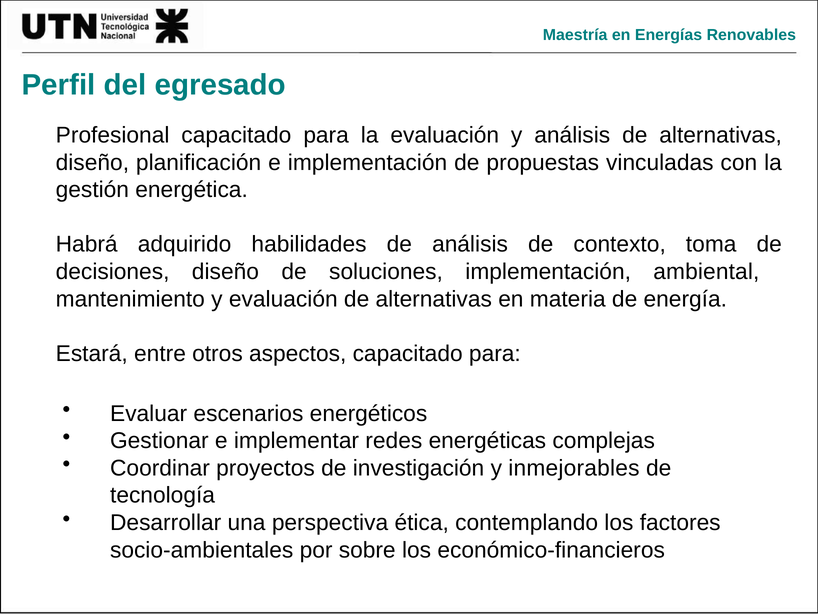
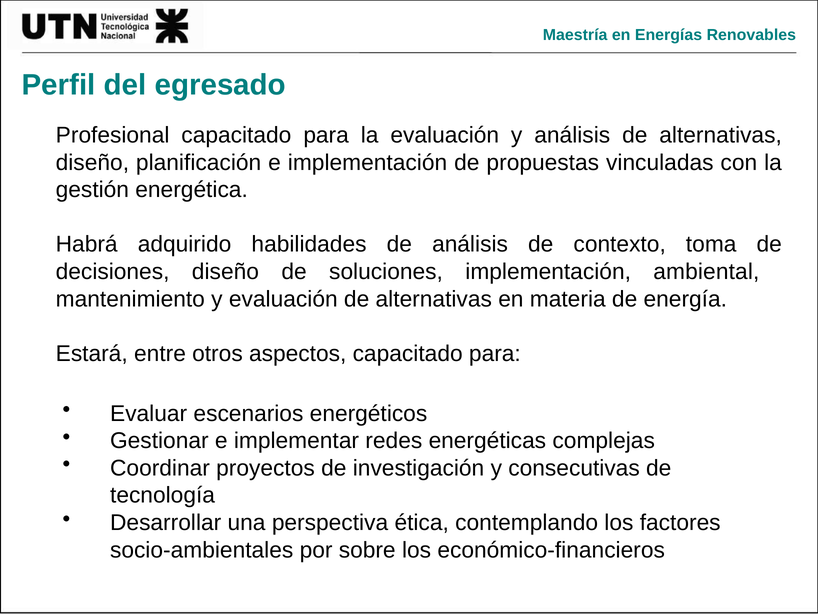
inmejorables: inmejorables -> consecutivas (574, 468)
